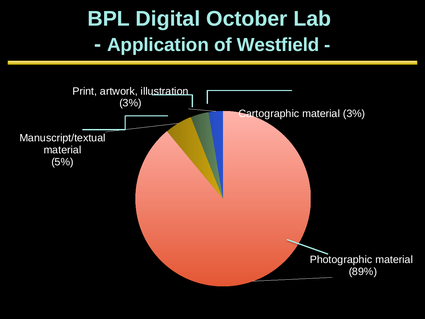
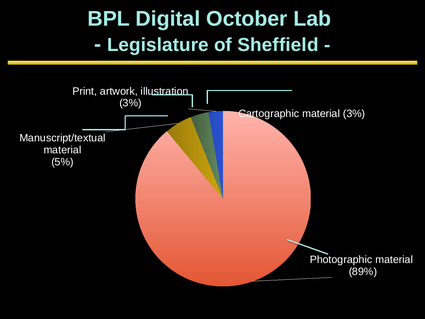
Application: Application -> Legislature (158, 45)
Westfield: Westfield -> Sheffield (278, 45)
